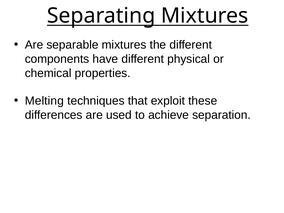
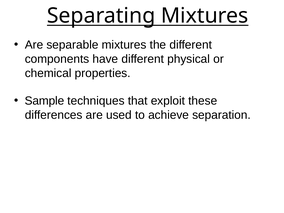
Melting: Melting -> Sample (45, 101)
